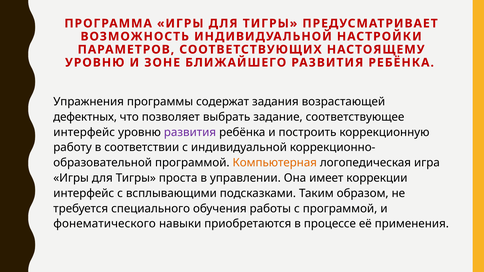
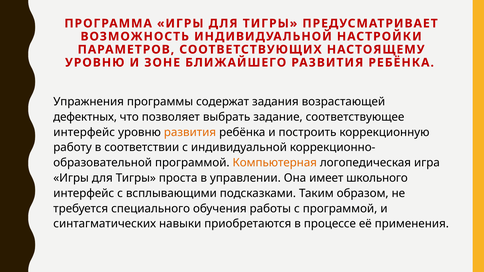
развития colour: purple -> orange (190, 132)
коррекции: коррекции -> школьного (377, 178)
фонематического: фонематического -> синтагматических (105, 224)
